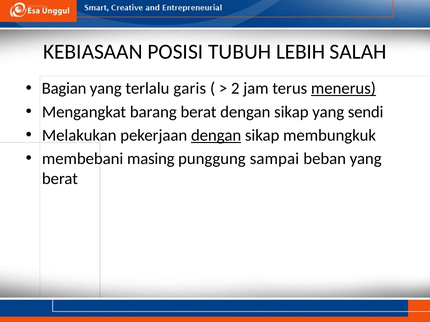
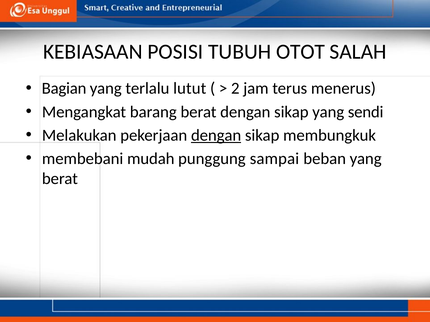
LEBIH: LEBIH -> OTOT (301, 52)
garis: garis -> lutut (190, 89)
menerus underline: present -> none (343, 89)
masing: masing -> mudah (151, 159)
